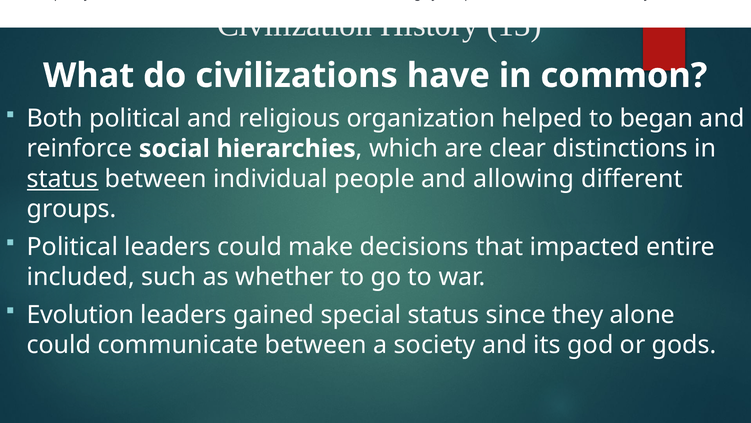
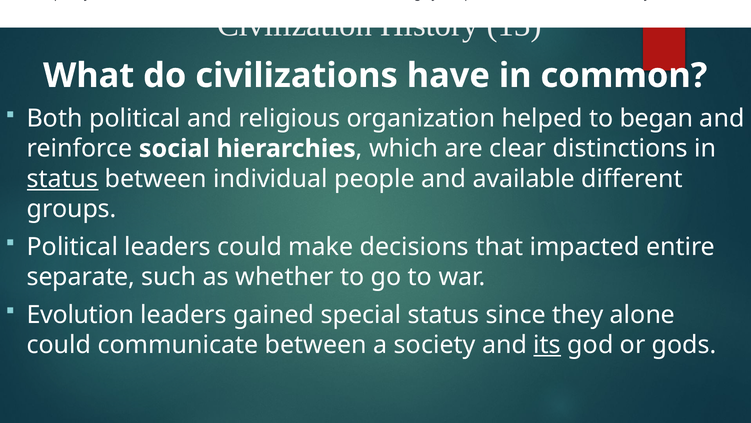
allowing: allowing -> available (524, 179)
included: included -> separate (81, 277)
its underline: none -> present (547, 345)
